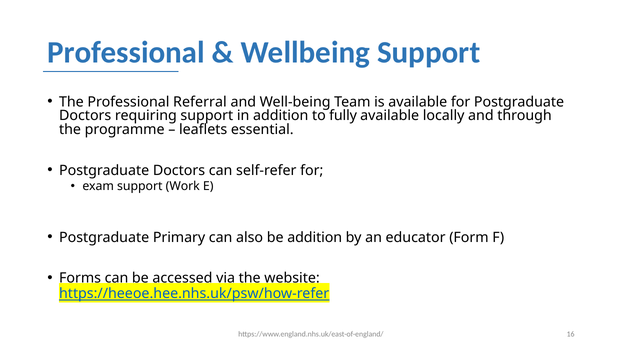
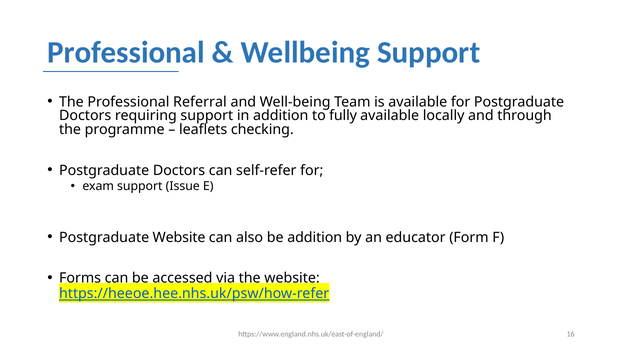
essential: essential -> checking (262, 130)
Work: Work -> Issue (183, 186)
Postgraduate Primary: Primary -> Website (179, 237)
